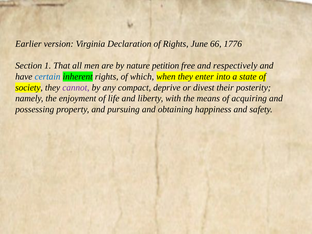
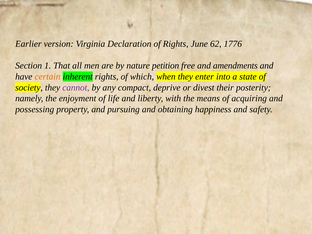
66: 66 -> 62 (216, 44)
respectively: respectively -> amendments (235, 66)
certain colour: blue -> orange (48, 77)
